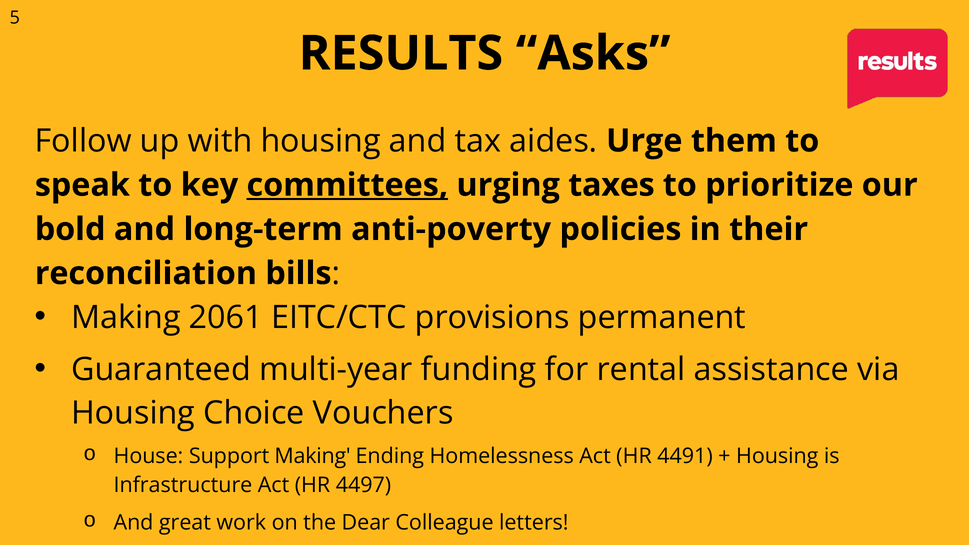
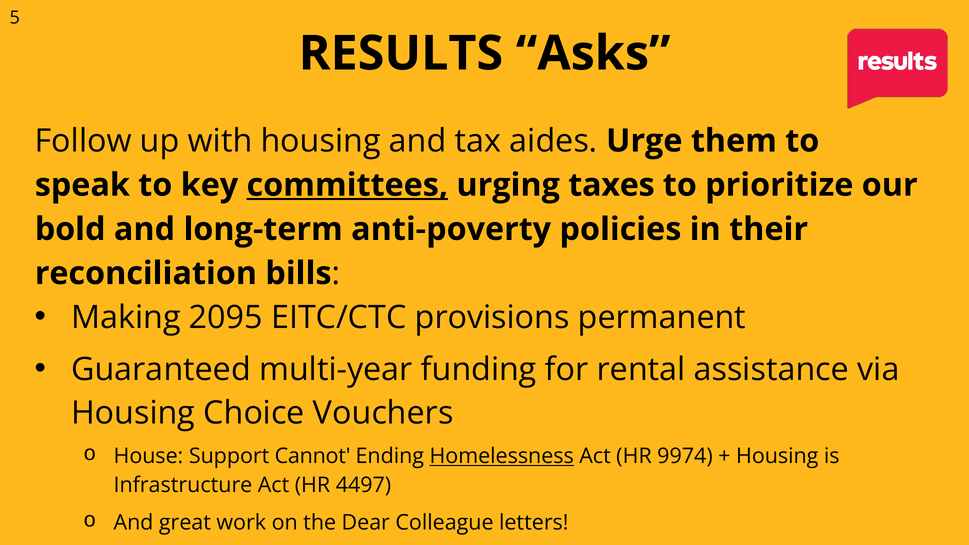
2061: 2061 -> 2095 (226, 318)
Support Making: Making -> Cannot (313, 456)
Homelessness underline: none -> present (502, 456)
4491: 4491 -> 9974 (685, 456)
